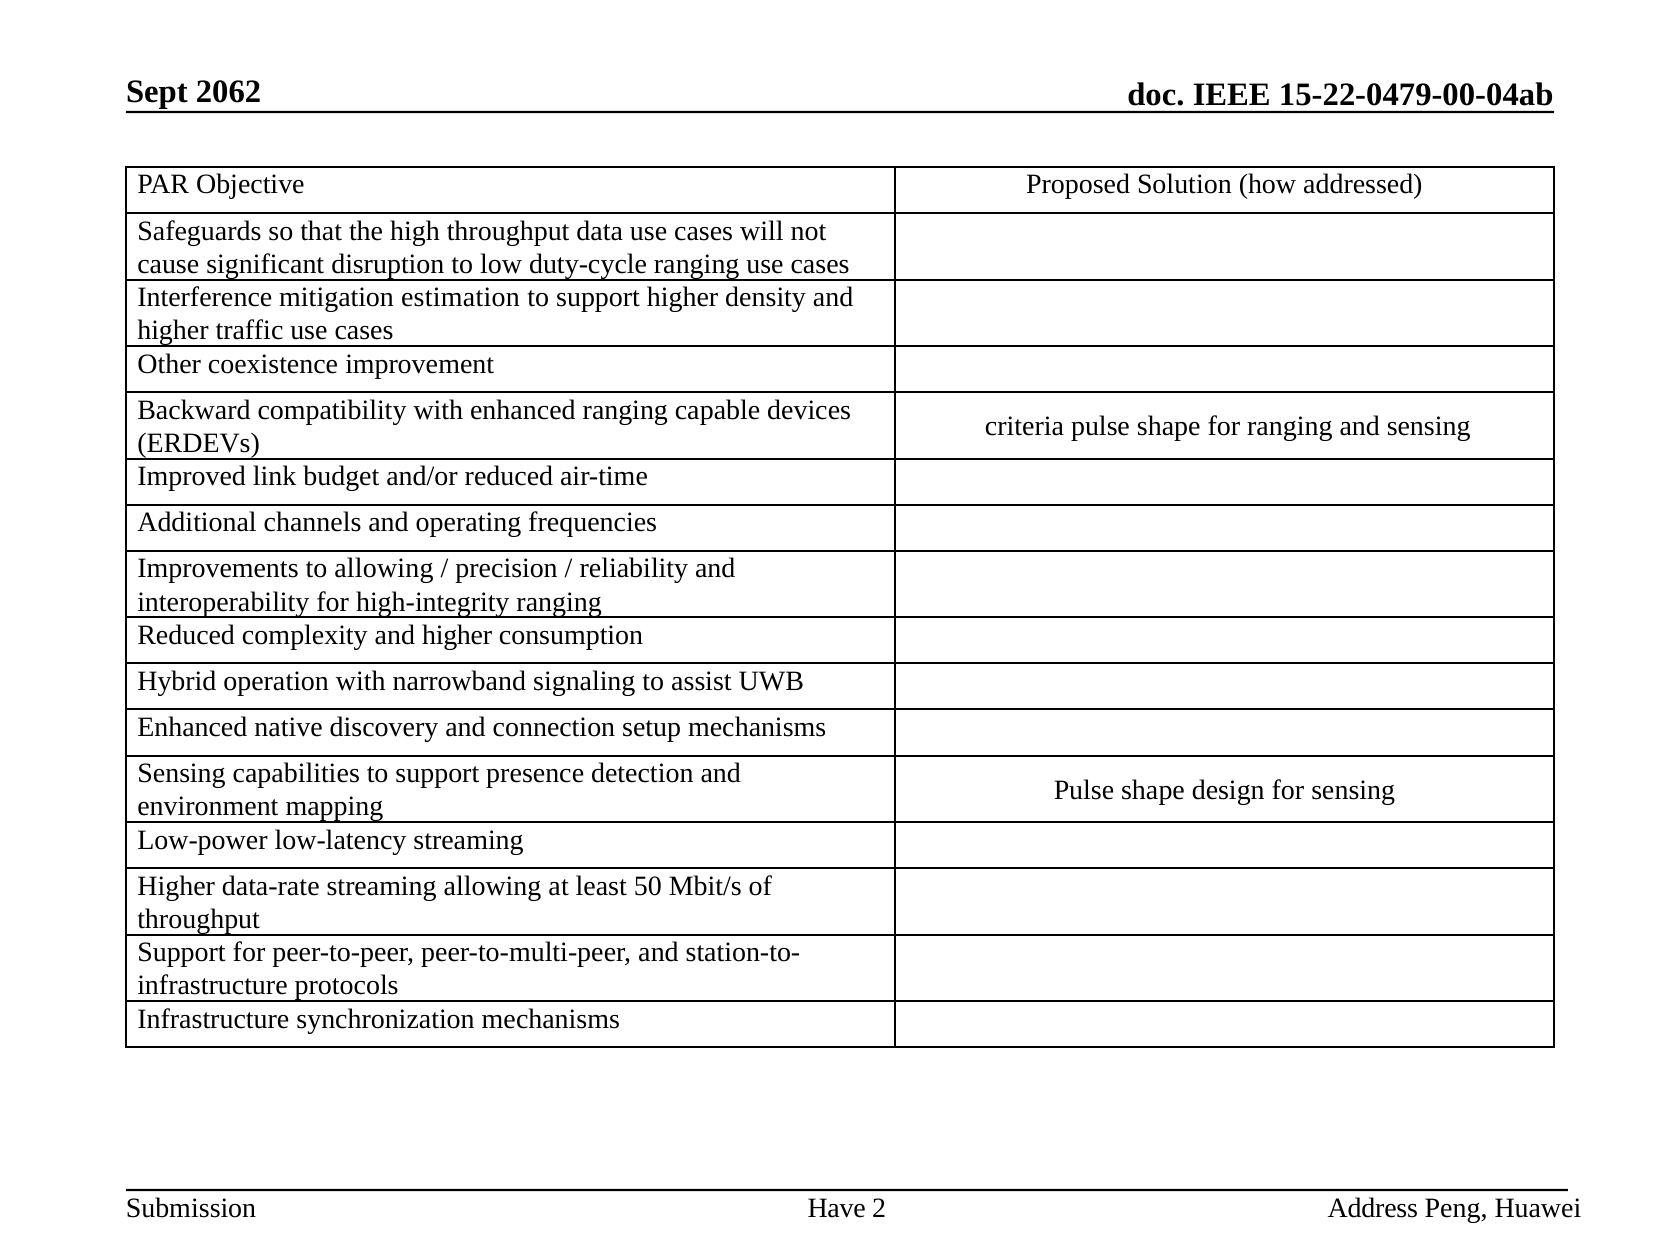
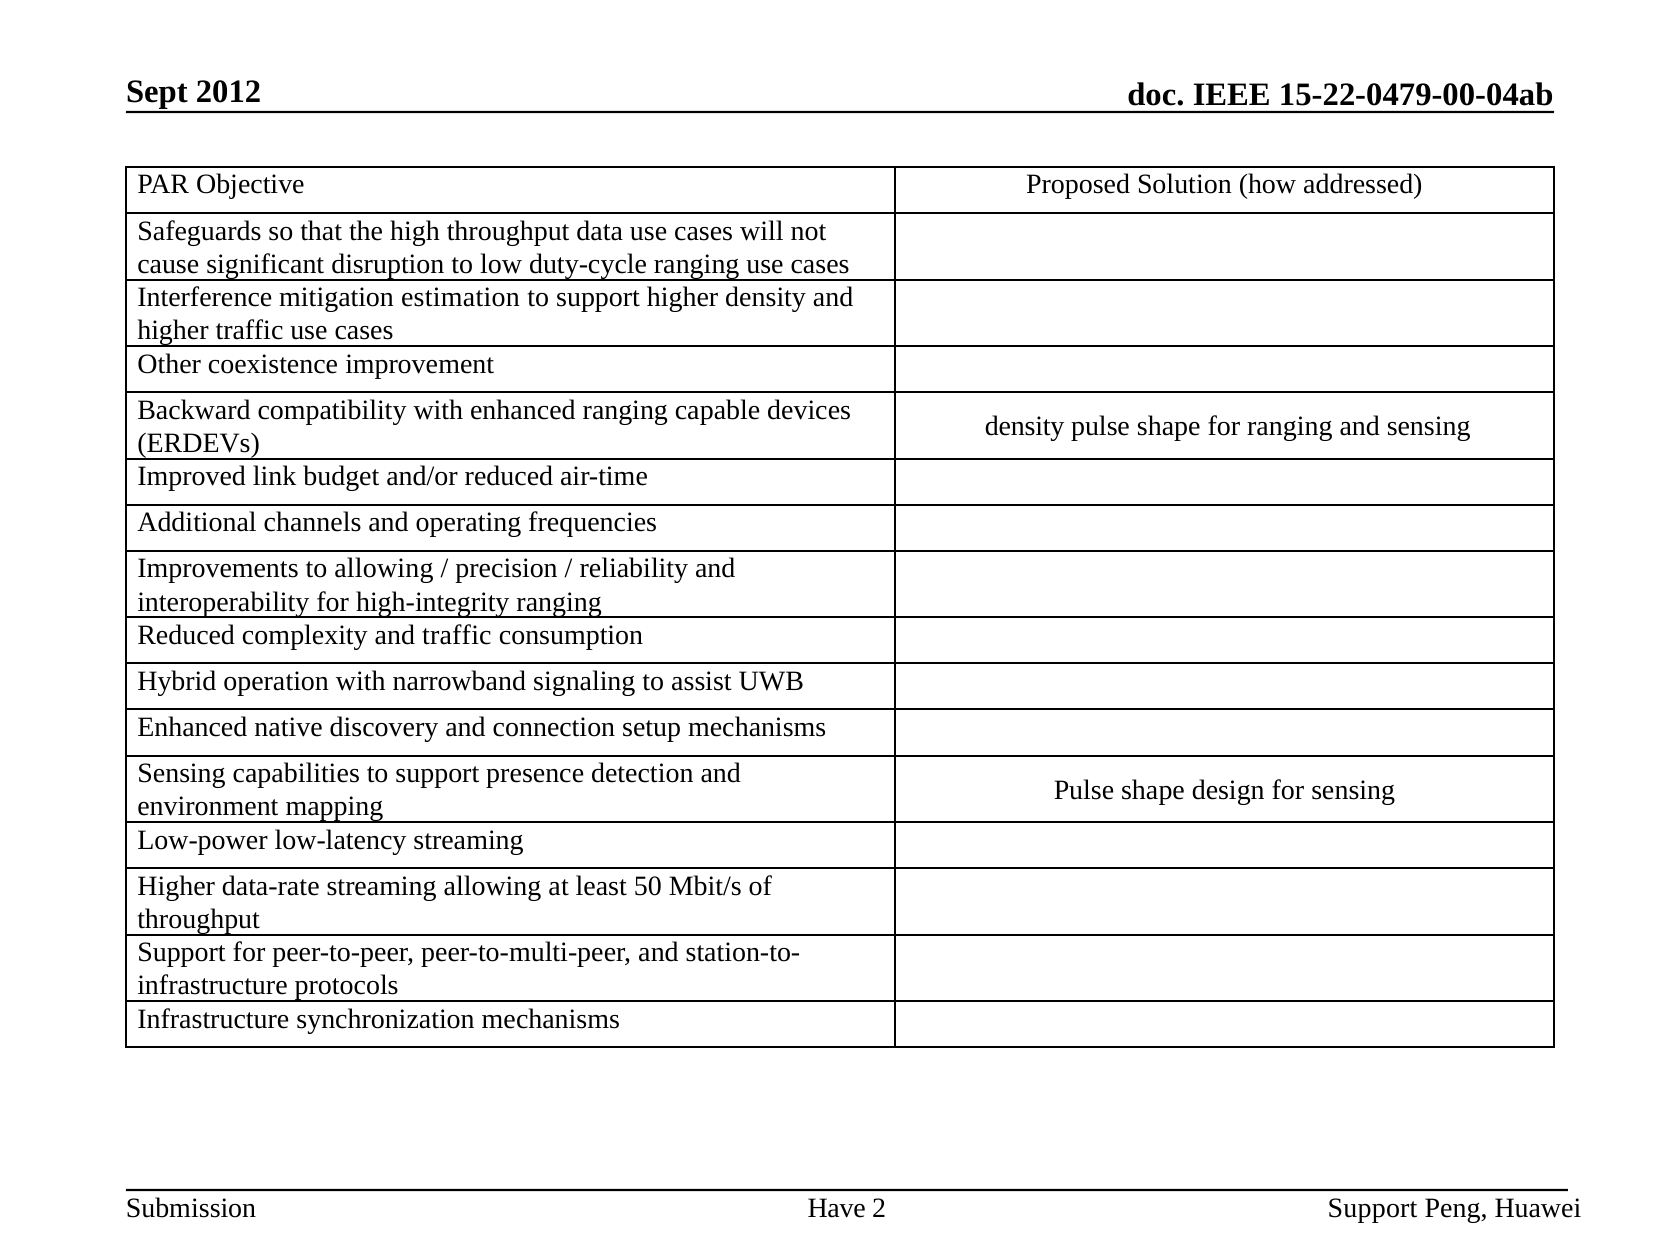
2062: 2062 -> 2012 (229, 92)
criteria: criteria -> density (1025, 427)
complexity and higher: higher -> traffic (457, 635)
Address: Address -> Support (1373, 1208)
